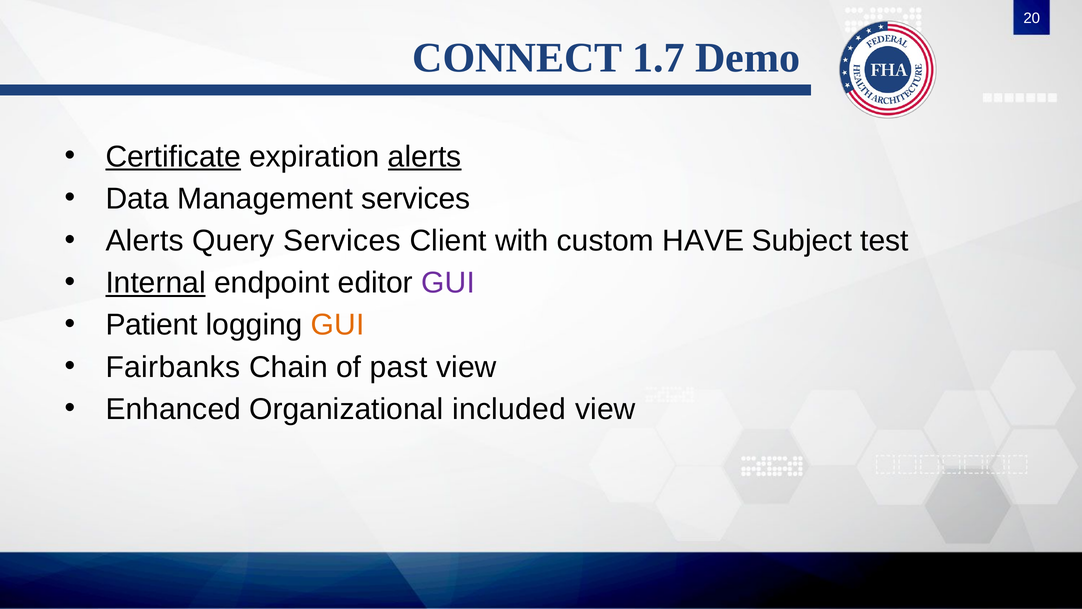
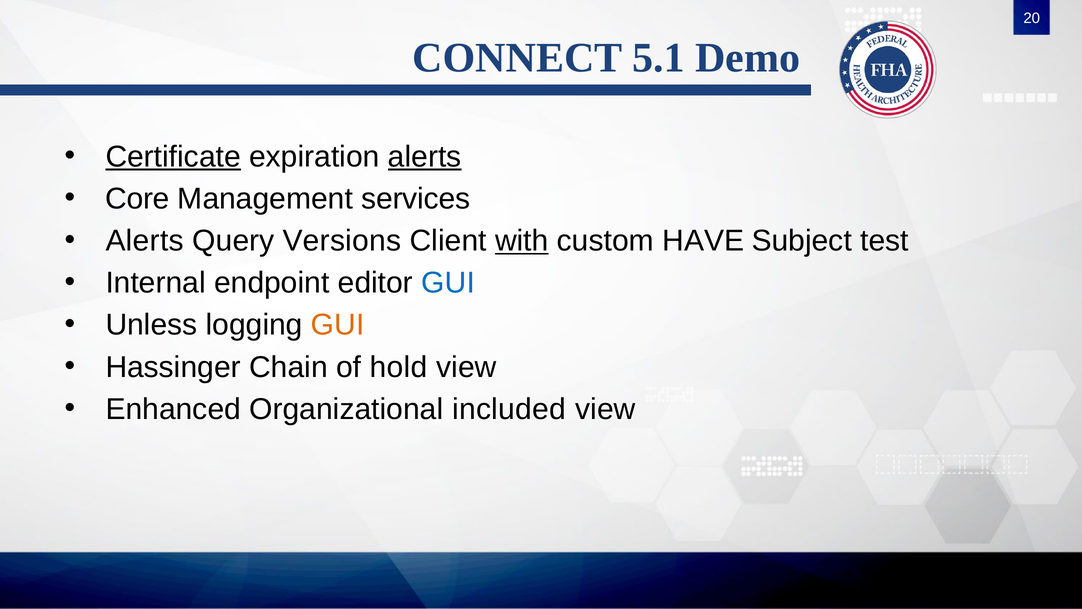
1.7: 1.7 -> 5.1 (659, 58)
Data: Data -> Core (137, 199)
Query Services: Services -> Versions (342, 241)
with underline: none -> present (522, 241)
Internal underline: present -> none (156, 283)
GUI colour: purple -> blue (448, 283)
Patient: Patient -> Unless (151, 325)
Fairbanks: Fairbanks -> Hassinger (173, 367)
past: past -> hold (399, 367)
